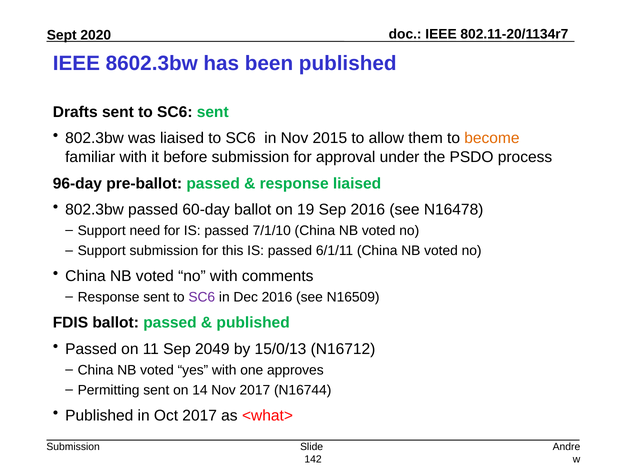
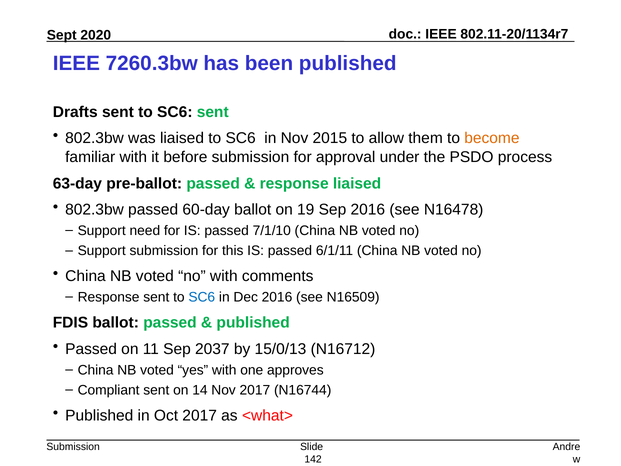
8602.3bw: 8602.3bw -> 7260.3bw (152, 64)
96-day: 96-day -> 63-day (77, 183)
SC6 colour: purple -> blue (202, 297)
2049: 2049 -> 2037 (212, 349)
Permitting: Permitting -> Compliant (109, 390)
